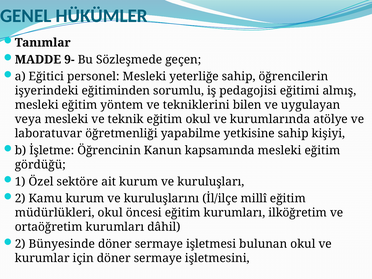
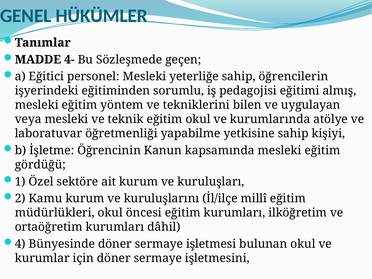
9-: 9- -> 4- (69, 60)
2: 2 -> 4 (20, 244)
